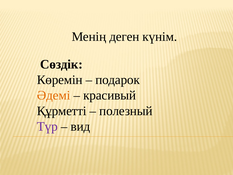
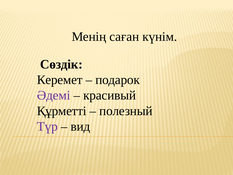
деген: деген -> саған (124, 37)
Көремін: Көремін -> Керемет (60, 80)
Әдемі colour: orange -> purple (54, 95)
